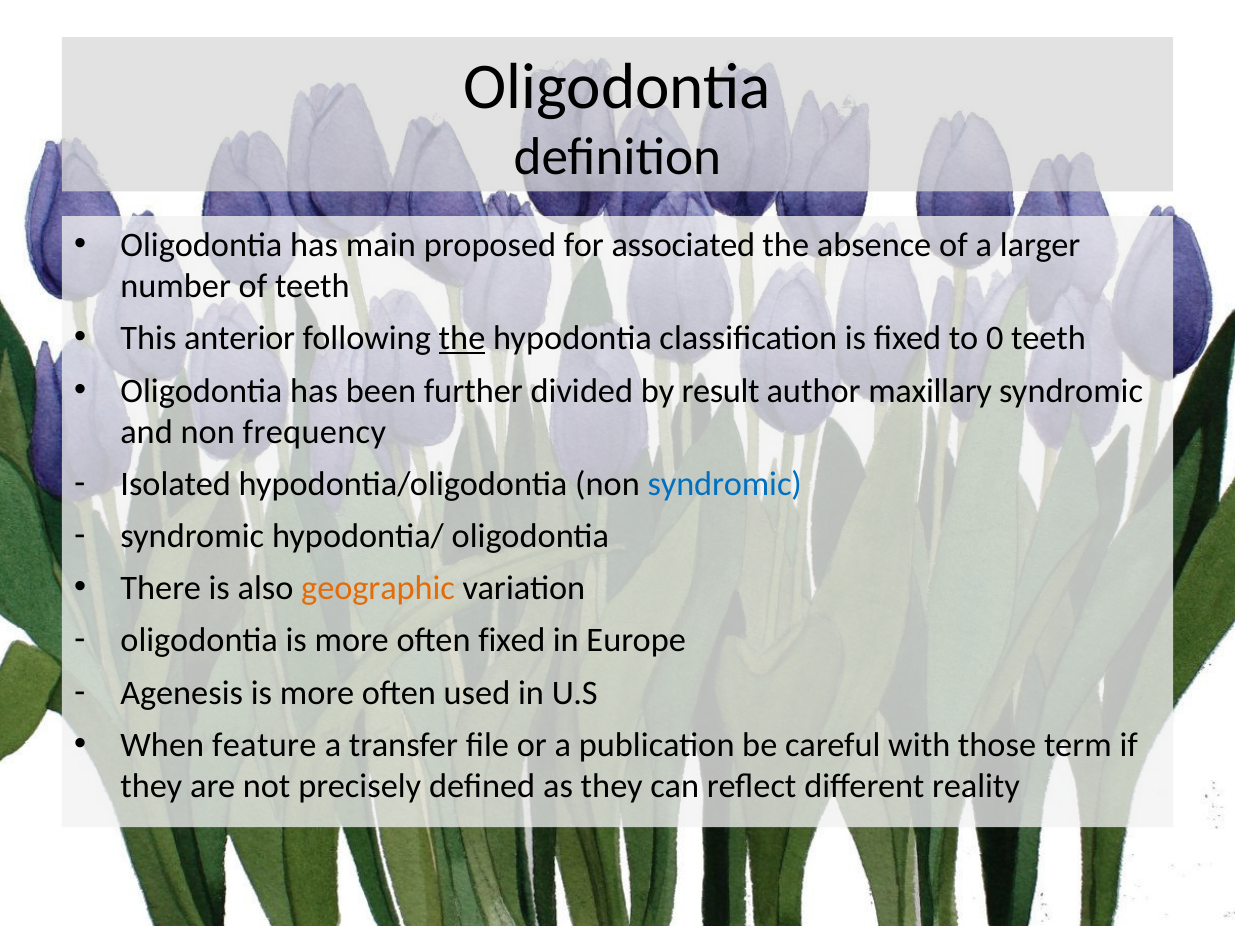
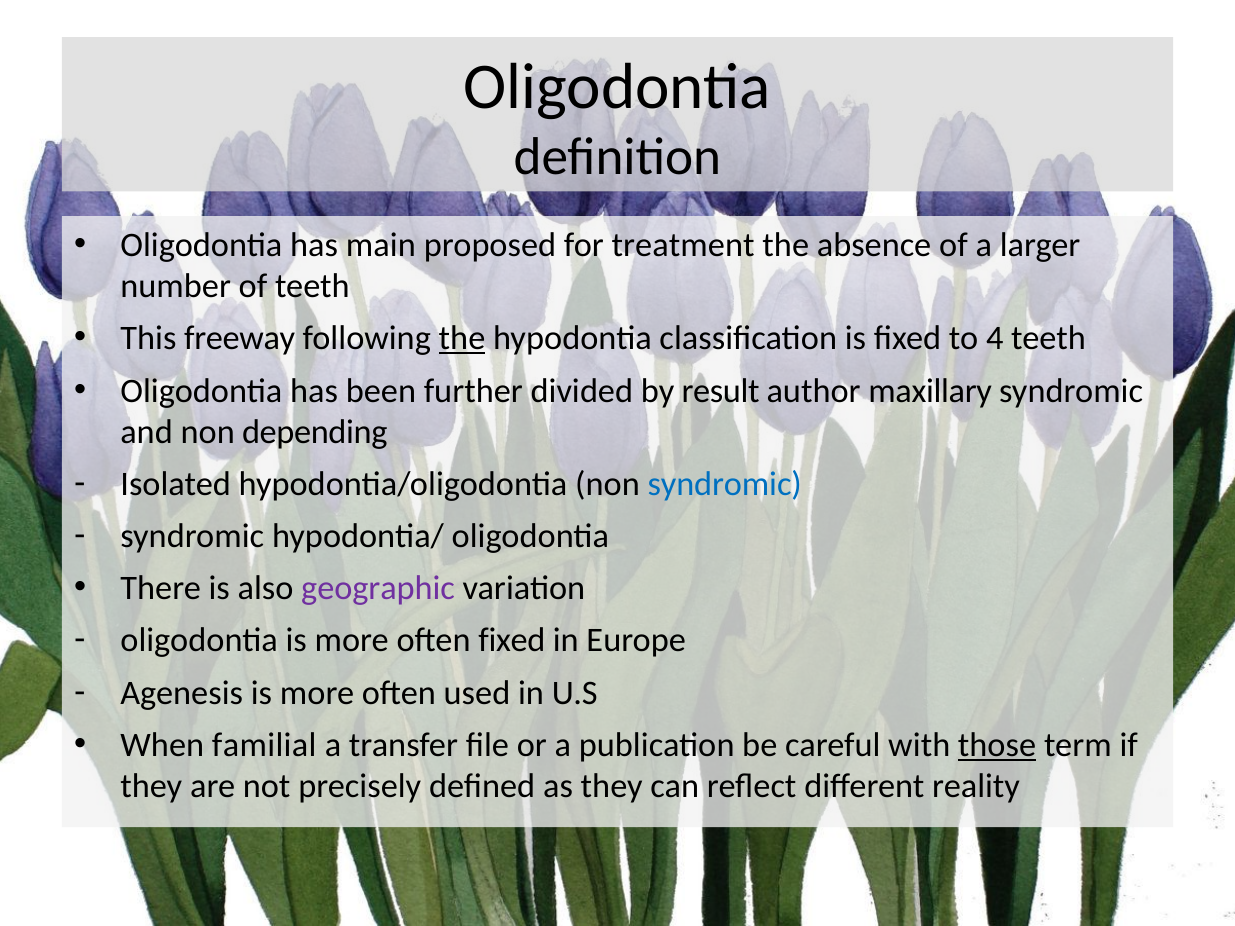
associated: associated -> treatment (683, 245)
anterior: anterior -> freeway (240, 339)
0: 0 -> 4 (995, 339)
frequency: frequency -> depending (315, 432)
geographic colour: orange -> purple (378, 589)
feature: feature -> familial (264, 745)
those underline: none -> present (997, 745)
